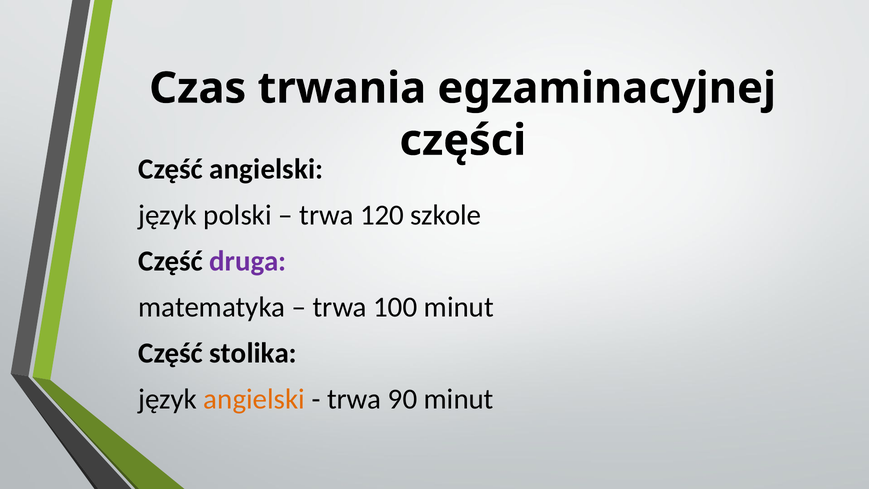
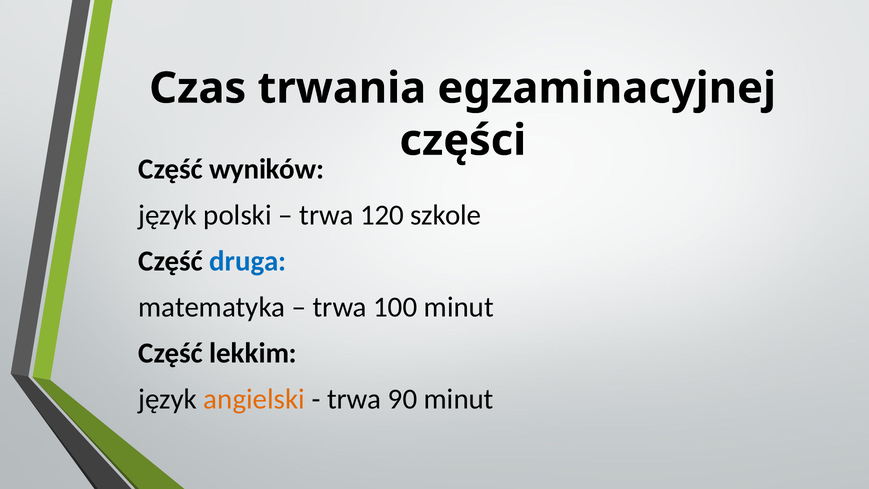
Część angielski: angielski -> wyników (267, 169)
druga colour: purple -> blue (248, 261)
stolika: stolika -> lekkim (253, 353)
